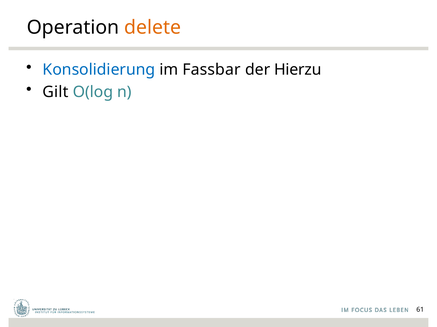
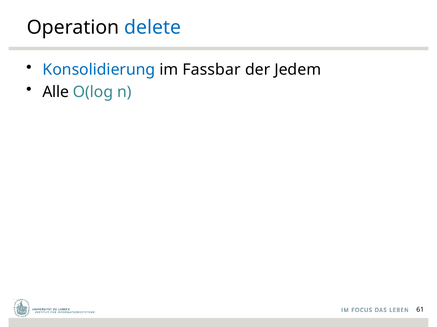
delete colour: orange -> blue (153, 28)
Hierzu: Hierzu -> Jedem (298, 70)
Gilt: Gilt -> Alle (56, 92)
